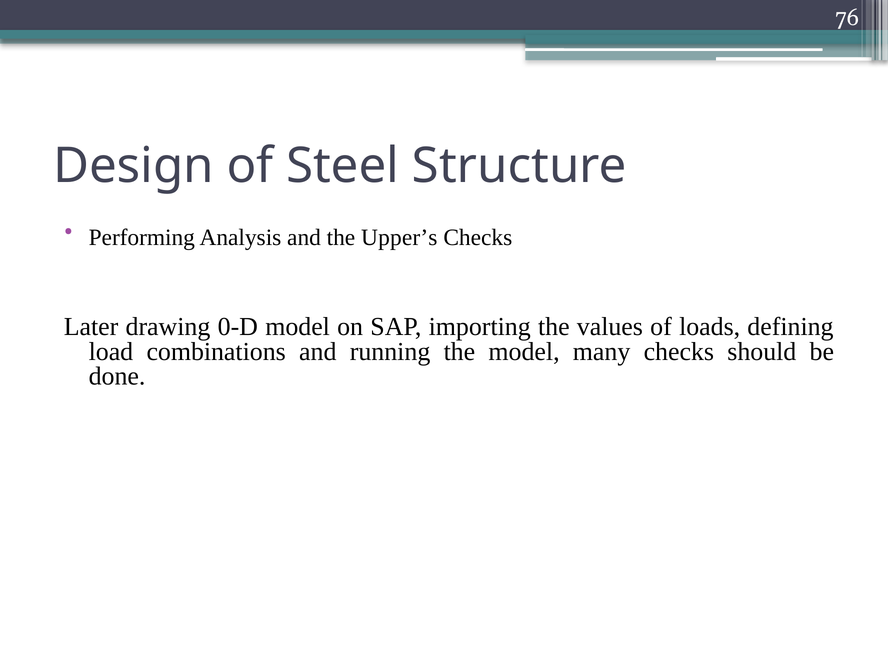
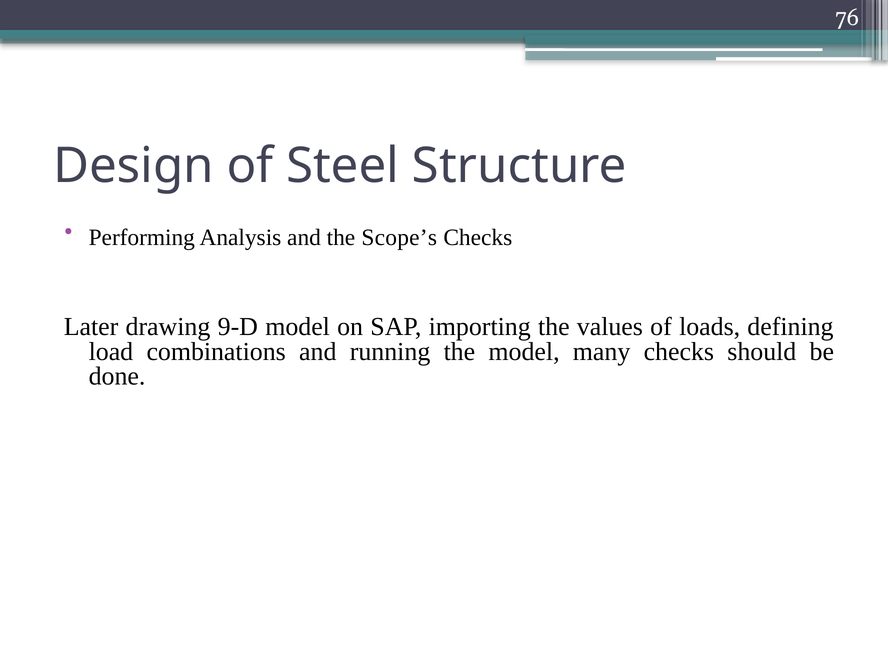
Upper’s: Upper’s -> Scope’s (399, 238)
0-D: 0-D -> 9-D (238, 327)
